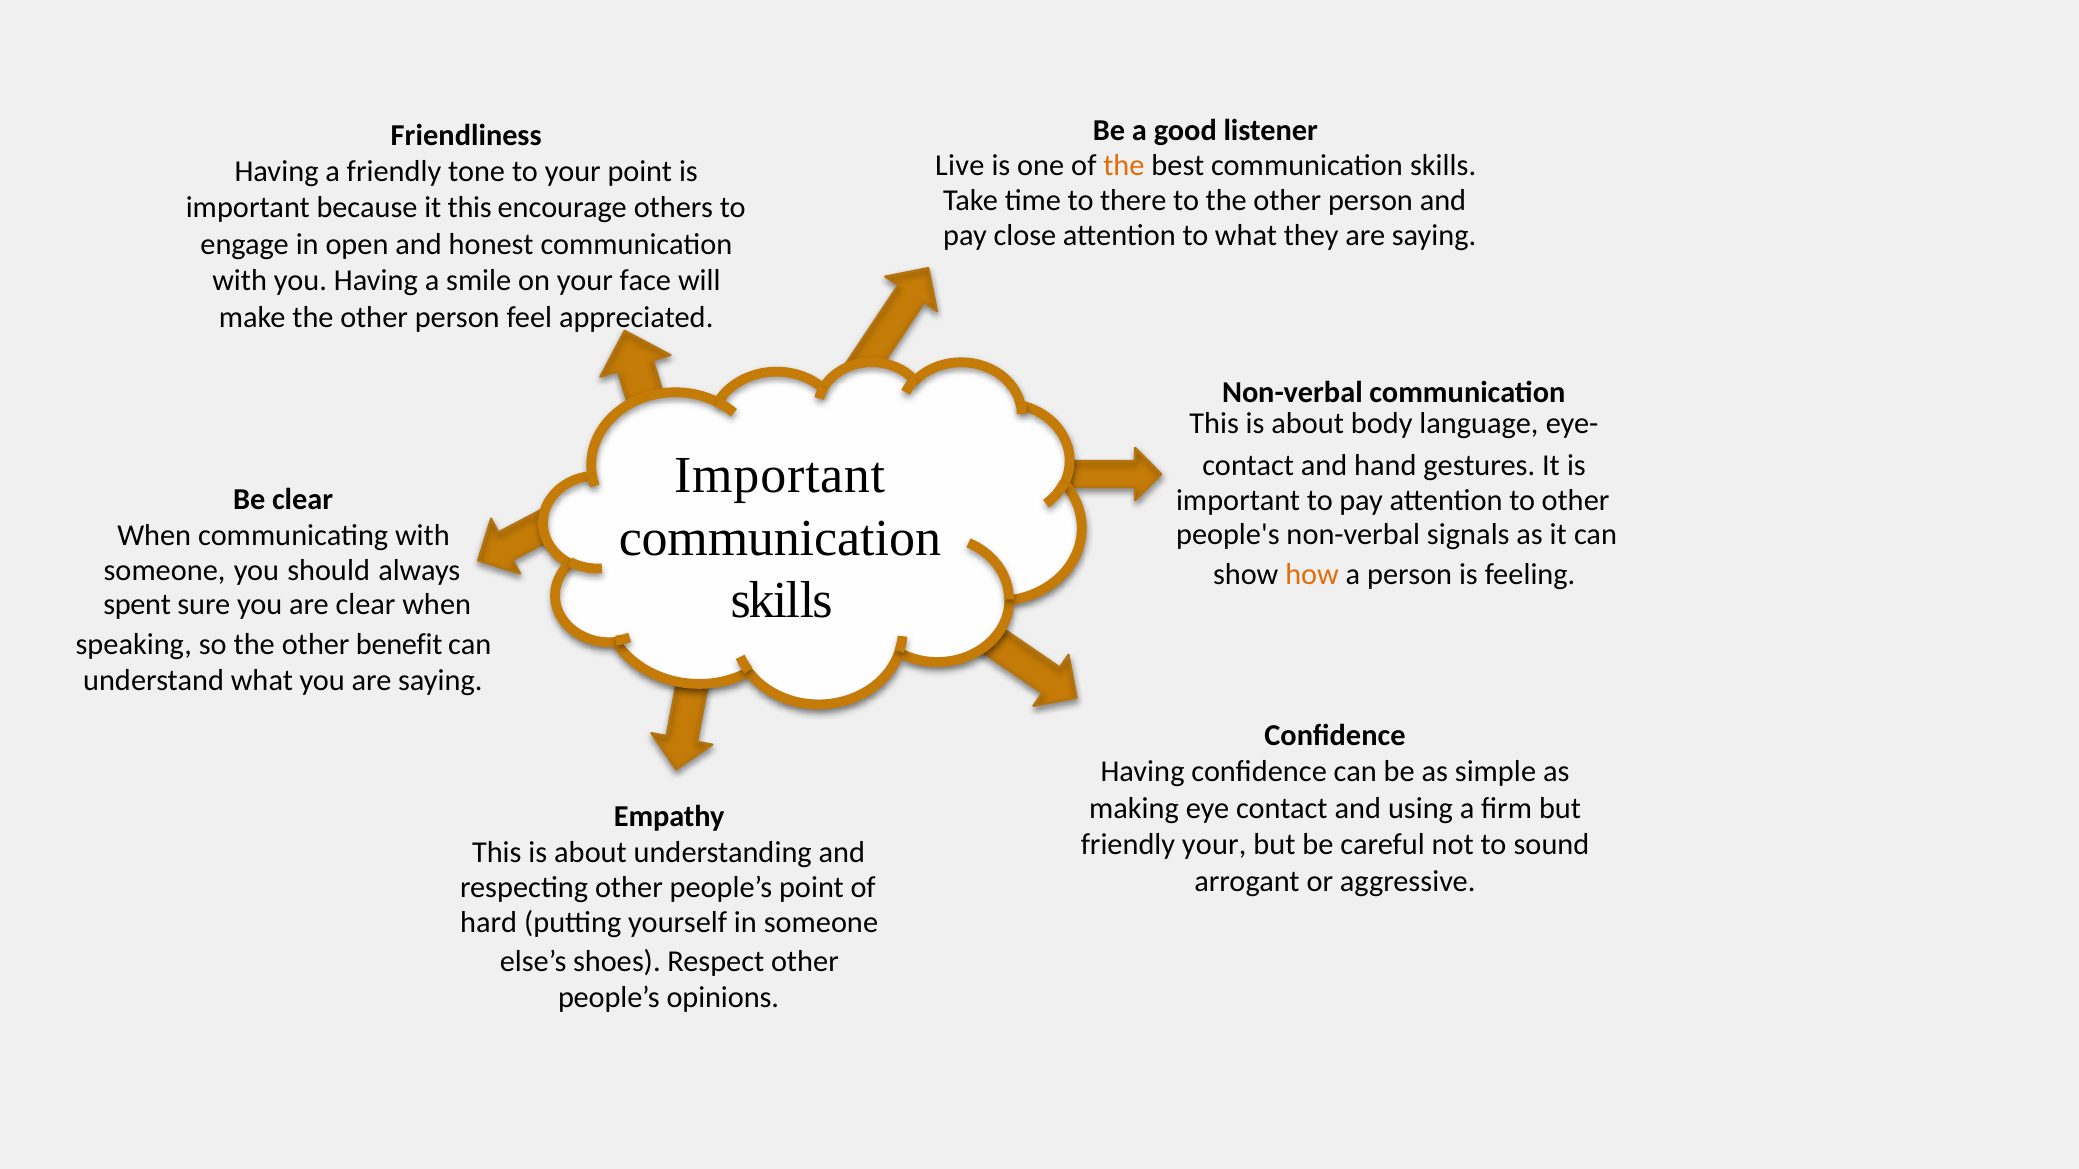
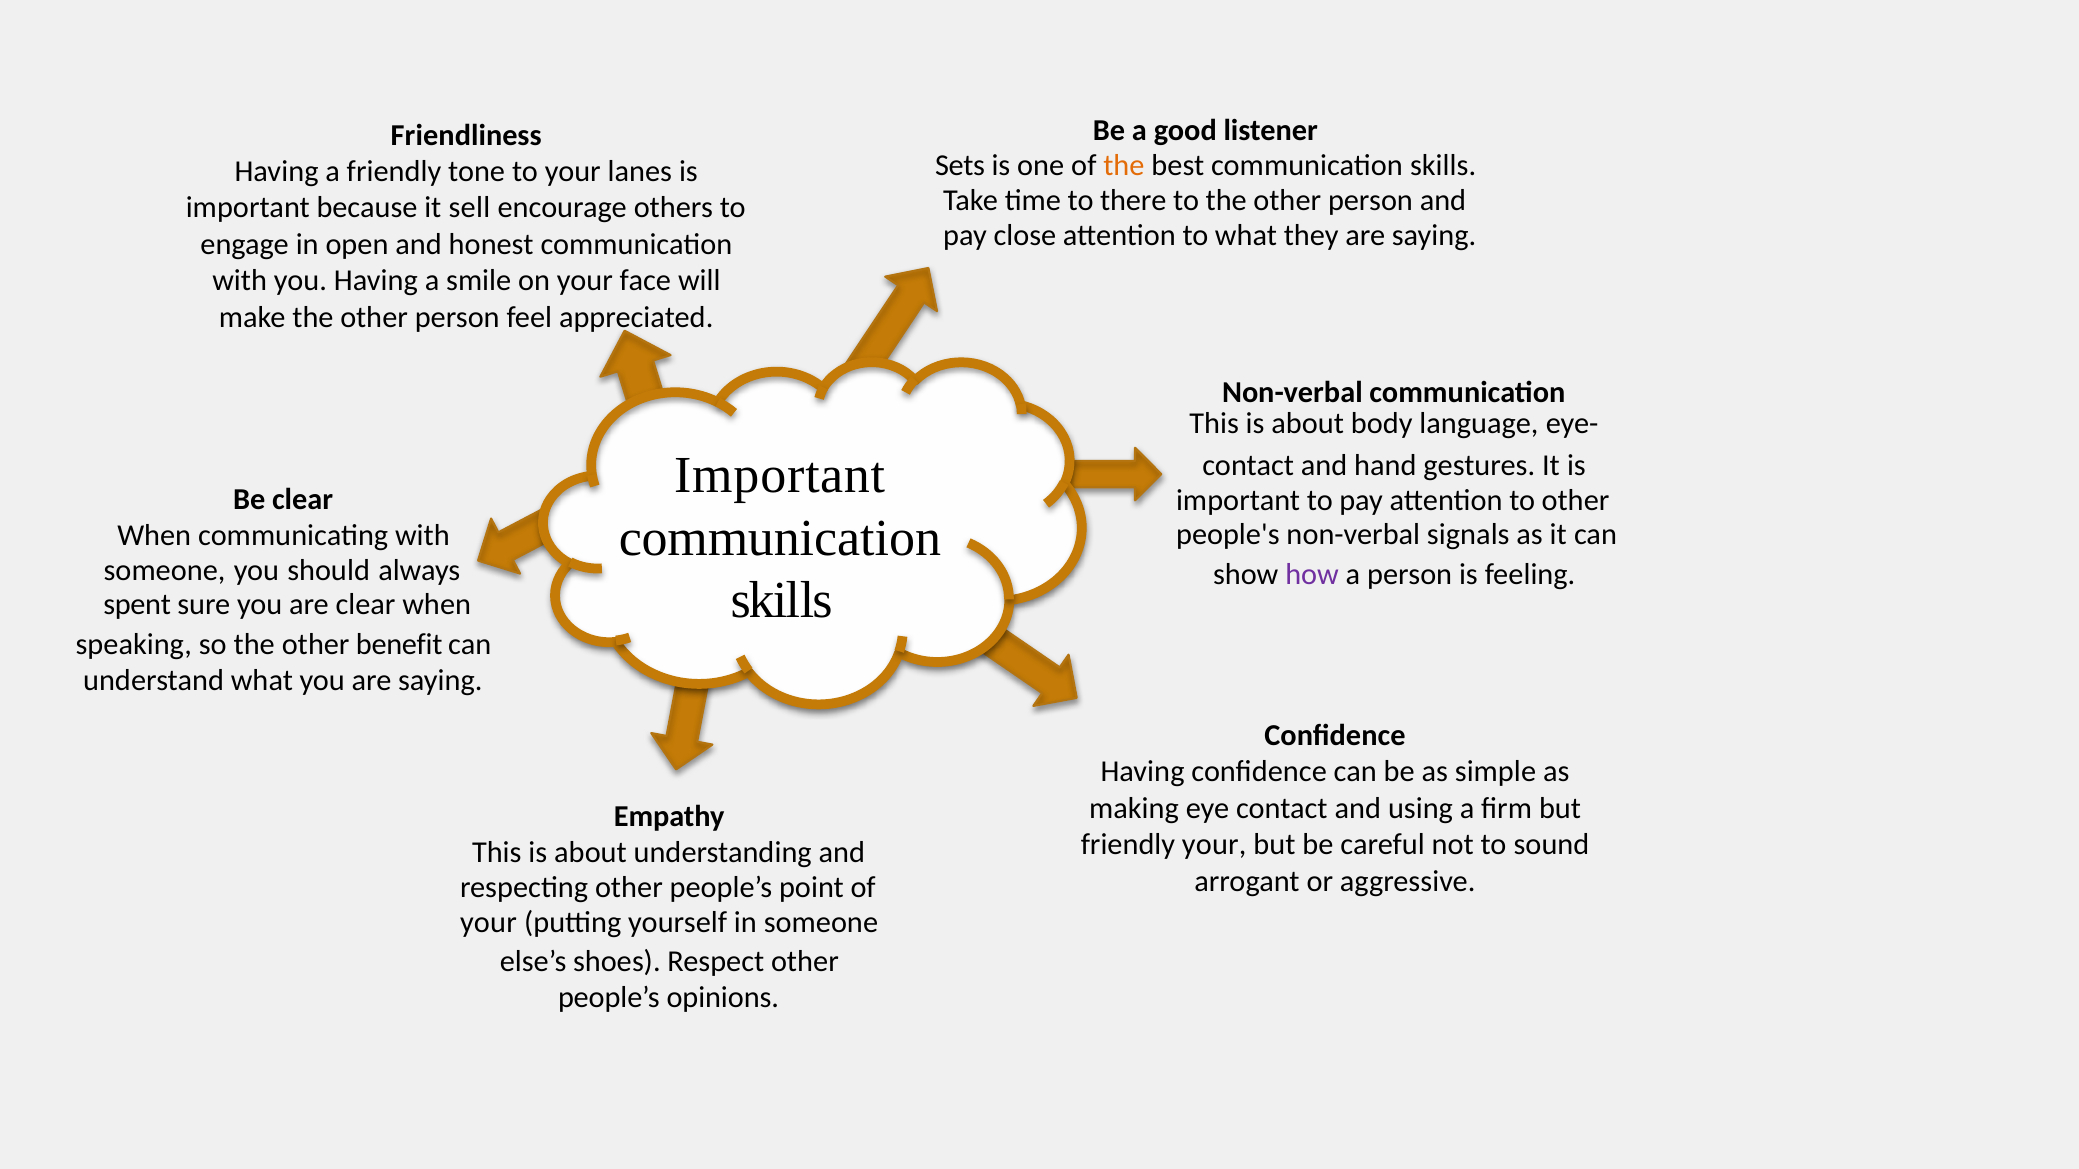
Live: Live -> Sets (960, 166)
your point: point -> lanes (640, 172)
it this: this -> sell (469, 208)
how colour: orange -> purple (1312, 575)
hard: hard -> your (489, 922)
